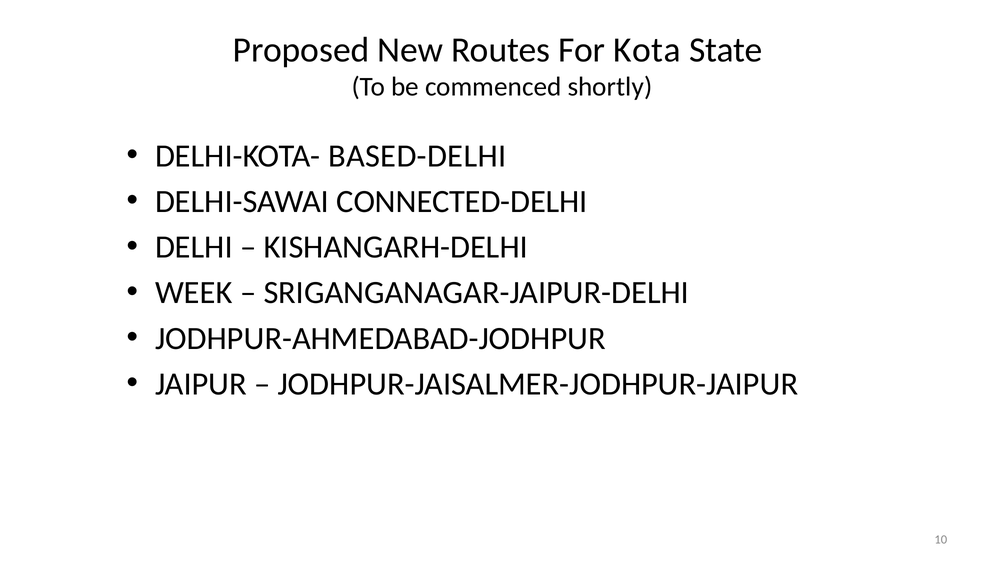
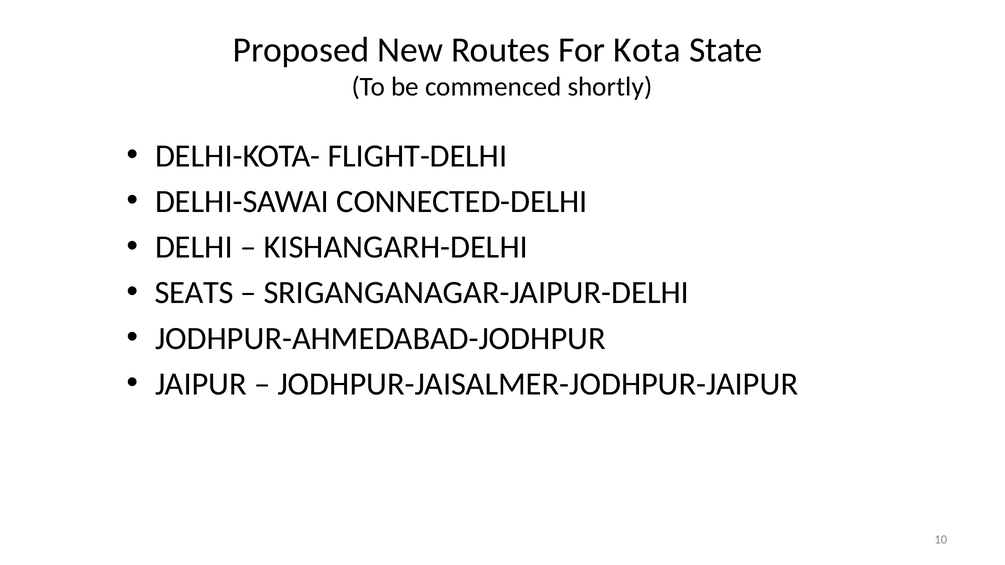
BASED-DELHI: BASED-DELHI -> FLIGHT-DELHI (417, 156)
WEEK: WEEK -> SEATS (194, 293)
